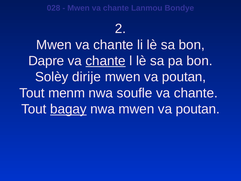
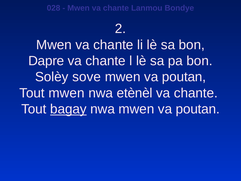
chante underline: present -> none (106, 61)
dirije: dirije -> sove (87, 77)
Tout menm: menm -> mwen (66, 93)
soufle: soufle -> etènèl (135, 93)
